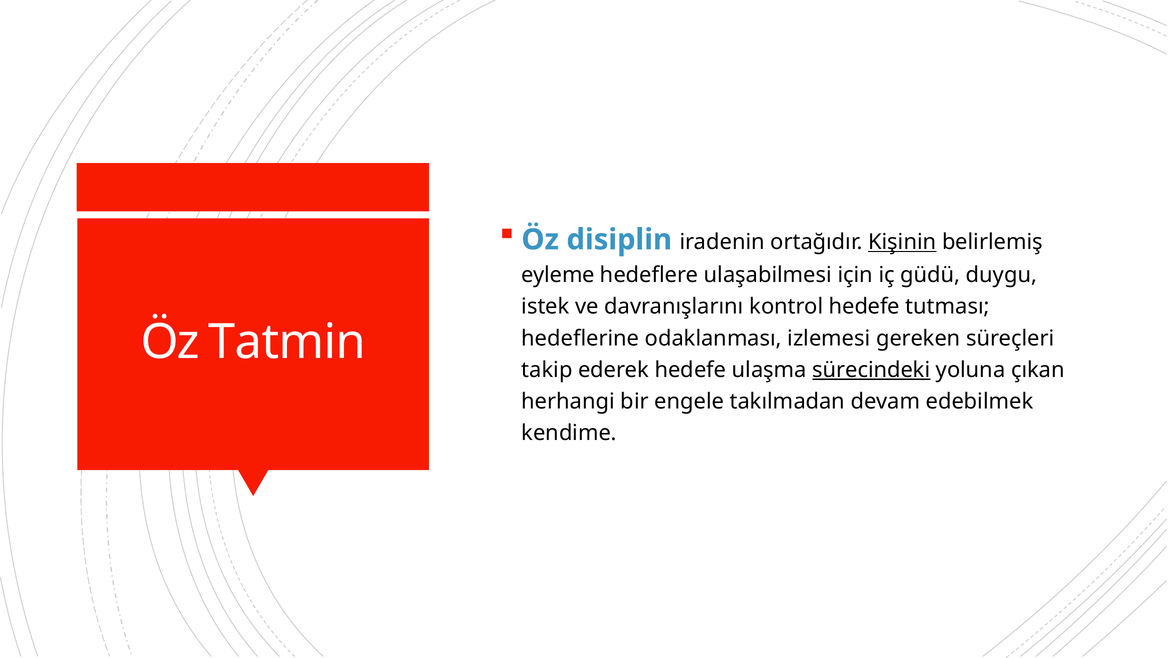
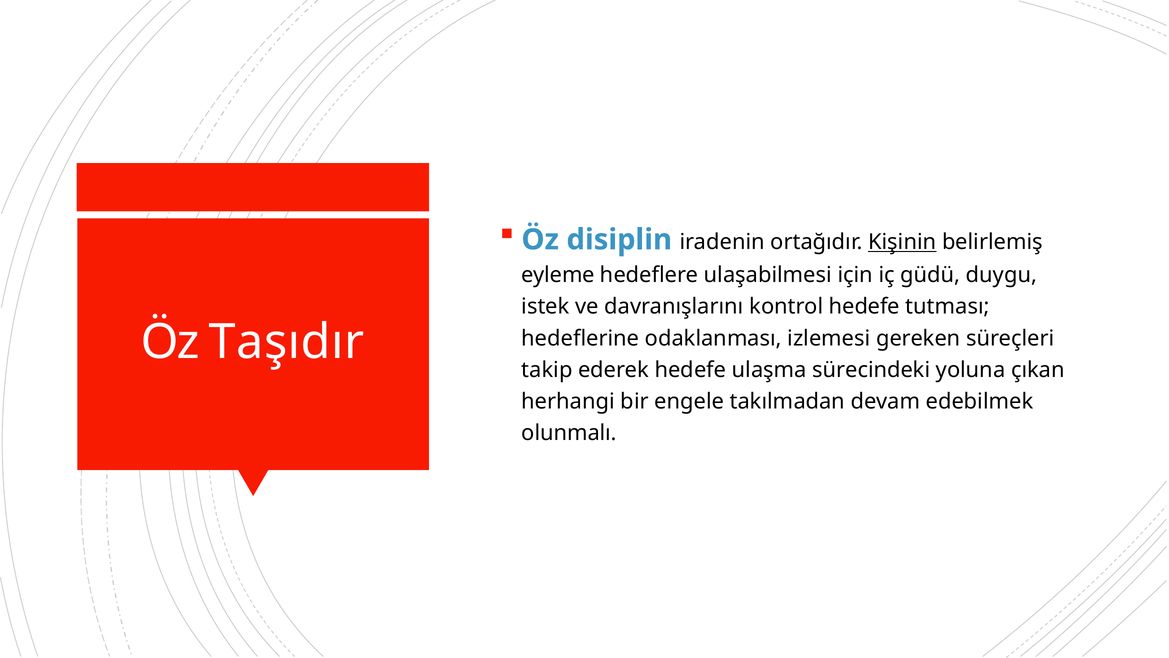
Tatmin: Tatmin -> Taşıdır (287, 342)
sürecindeki underline: present -> none (871, 370)
kendime: kendime -> olunmalı (569, 433)
